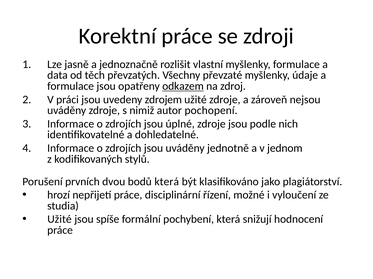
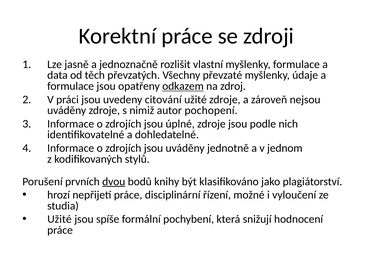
zdrojem: zdrojem -> citování (163, 100)
dvou underline: none -> present (114, 182)
bodů která: která -> knihy (167, 182)
